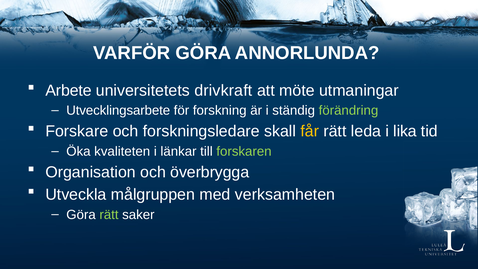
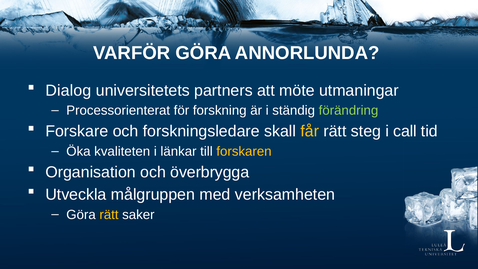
Arbete: Arbete -> Dialog (68, 90)
drivkraft: drivkraft -> partners (223, 90)
Utvecklingsarbete: Utvecklingsarbete -> Processorienterat (118, 110)
leda: leda -> steg (366, 131)
lika: lika -> call (405, 131)
forskaren colour: light green -> yellow (244, 151)
rätt colour: light green -> yellow (109, 215)
